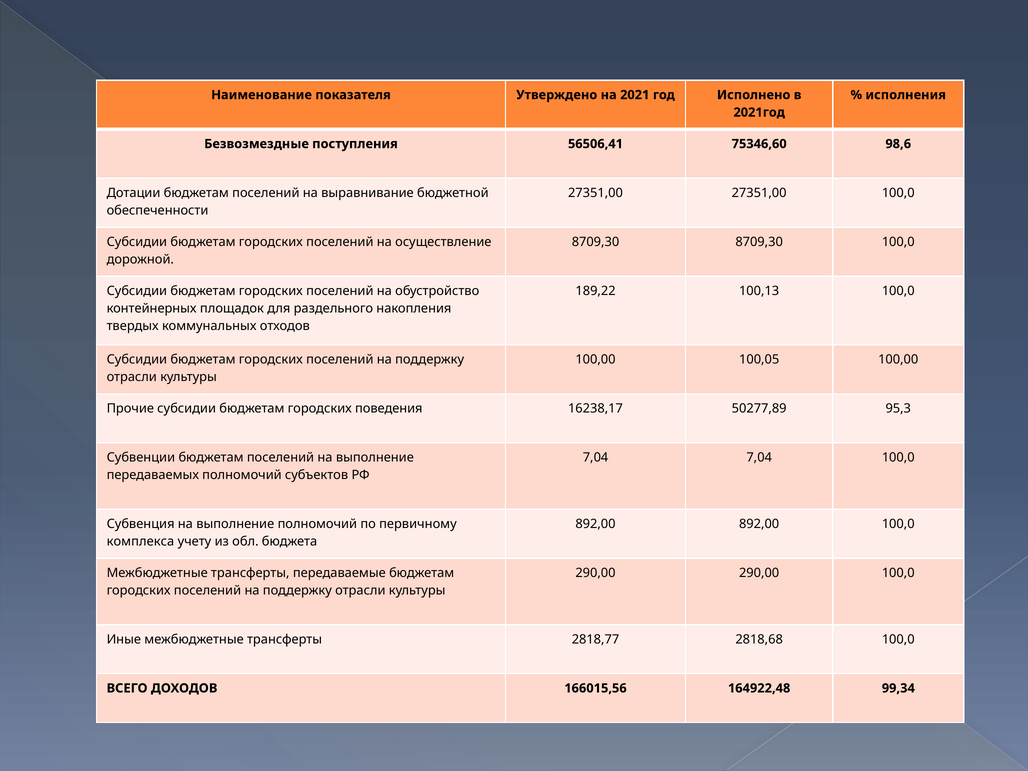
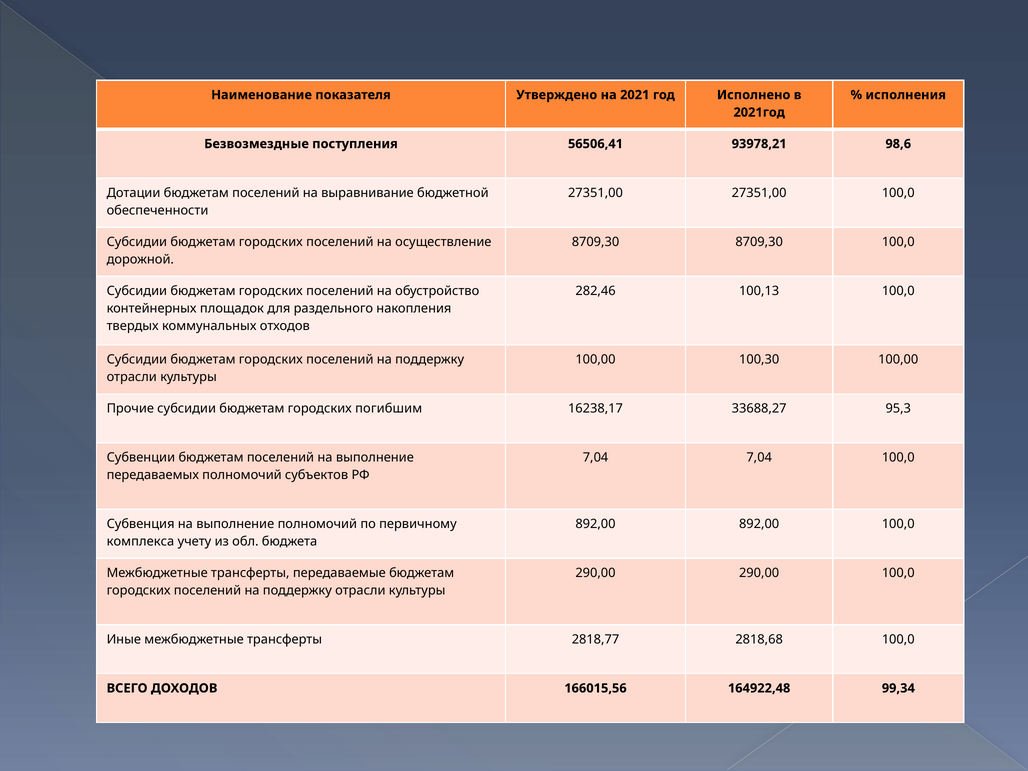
75346,60: 75346,60 -> 93978,21 (759, 144)
189,22: 189,22 -> 282,46 (596, 291)
100,05: 100,05 -> 100,30 (759, 360)
поведения: поведения -> погибшим (389, 408)
50277,89: 50277,89 -> 33688,27 (759, 408)
